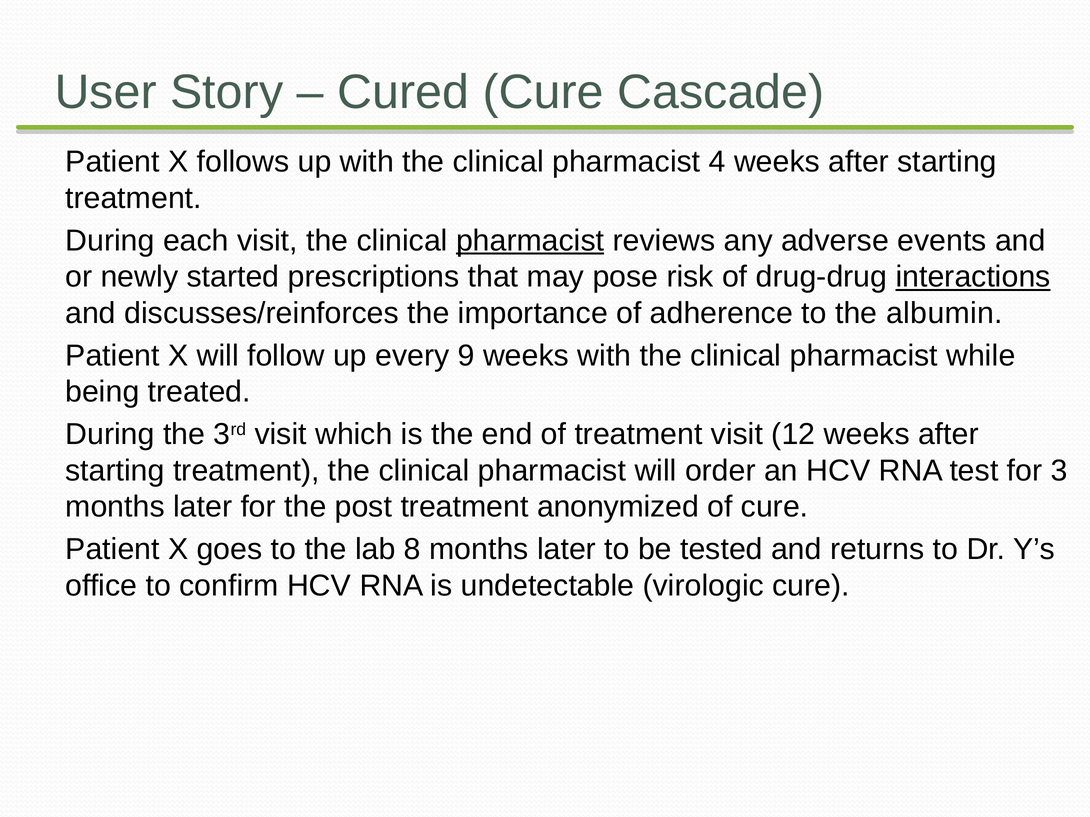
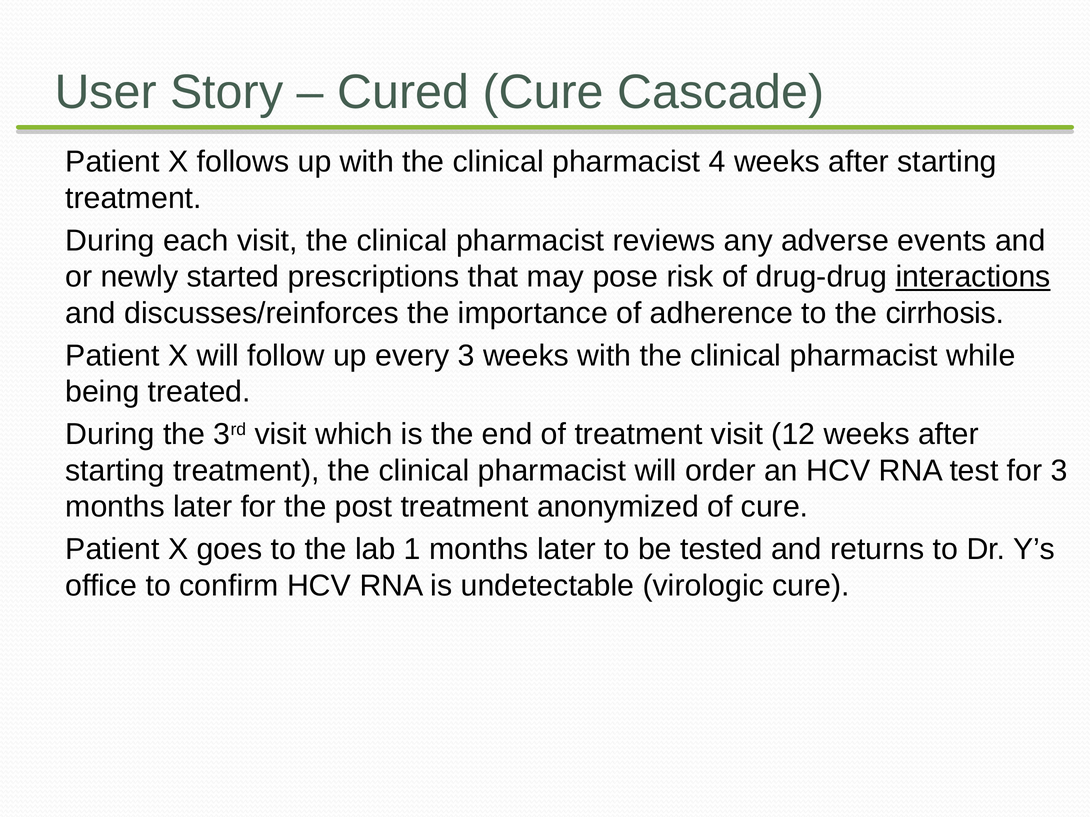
pharmacist underline: present -> none (530, 241)
albumin: albumin -> cirrhosis (945, 313)
every 9: 9 -> 3 (466, 356)
8: 8 -> 1 (412, 550)
